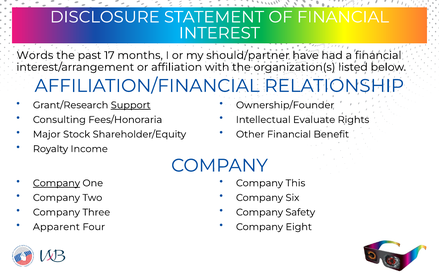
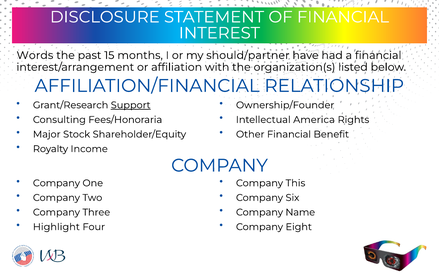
17: 17 -> 15 (109, 55)
Evaluate: Evaluate -> America (314, 120)
Company underline: present -> none (56, 183)
Safety: Safety -> Name (300, 213)
Apparent: Apparent -> Highlight (56, 227)
